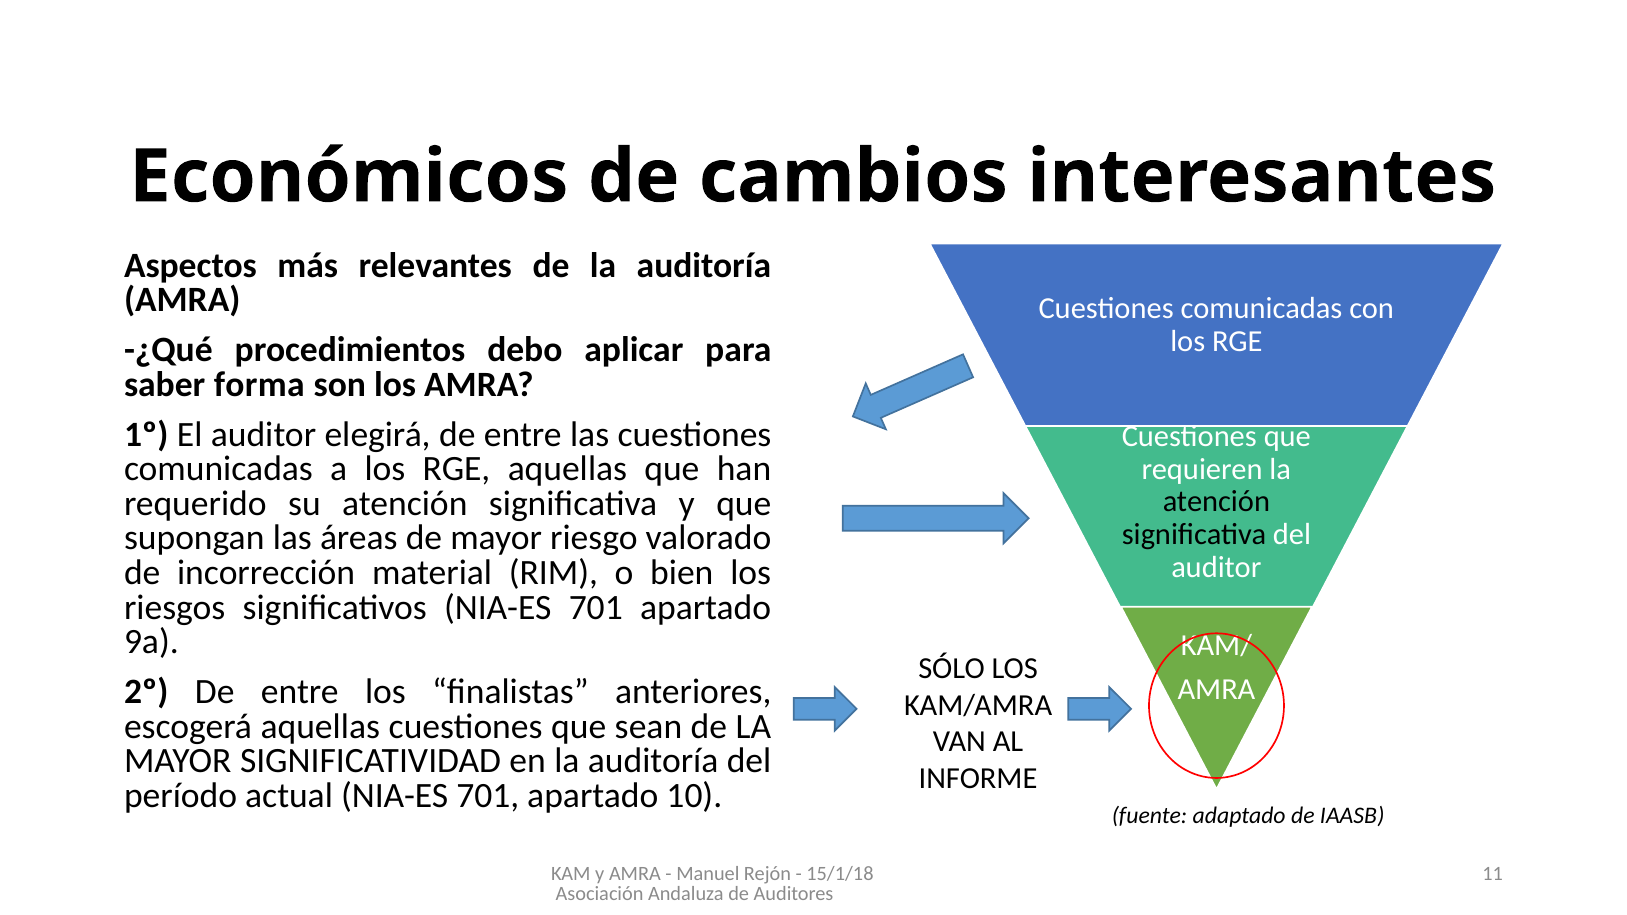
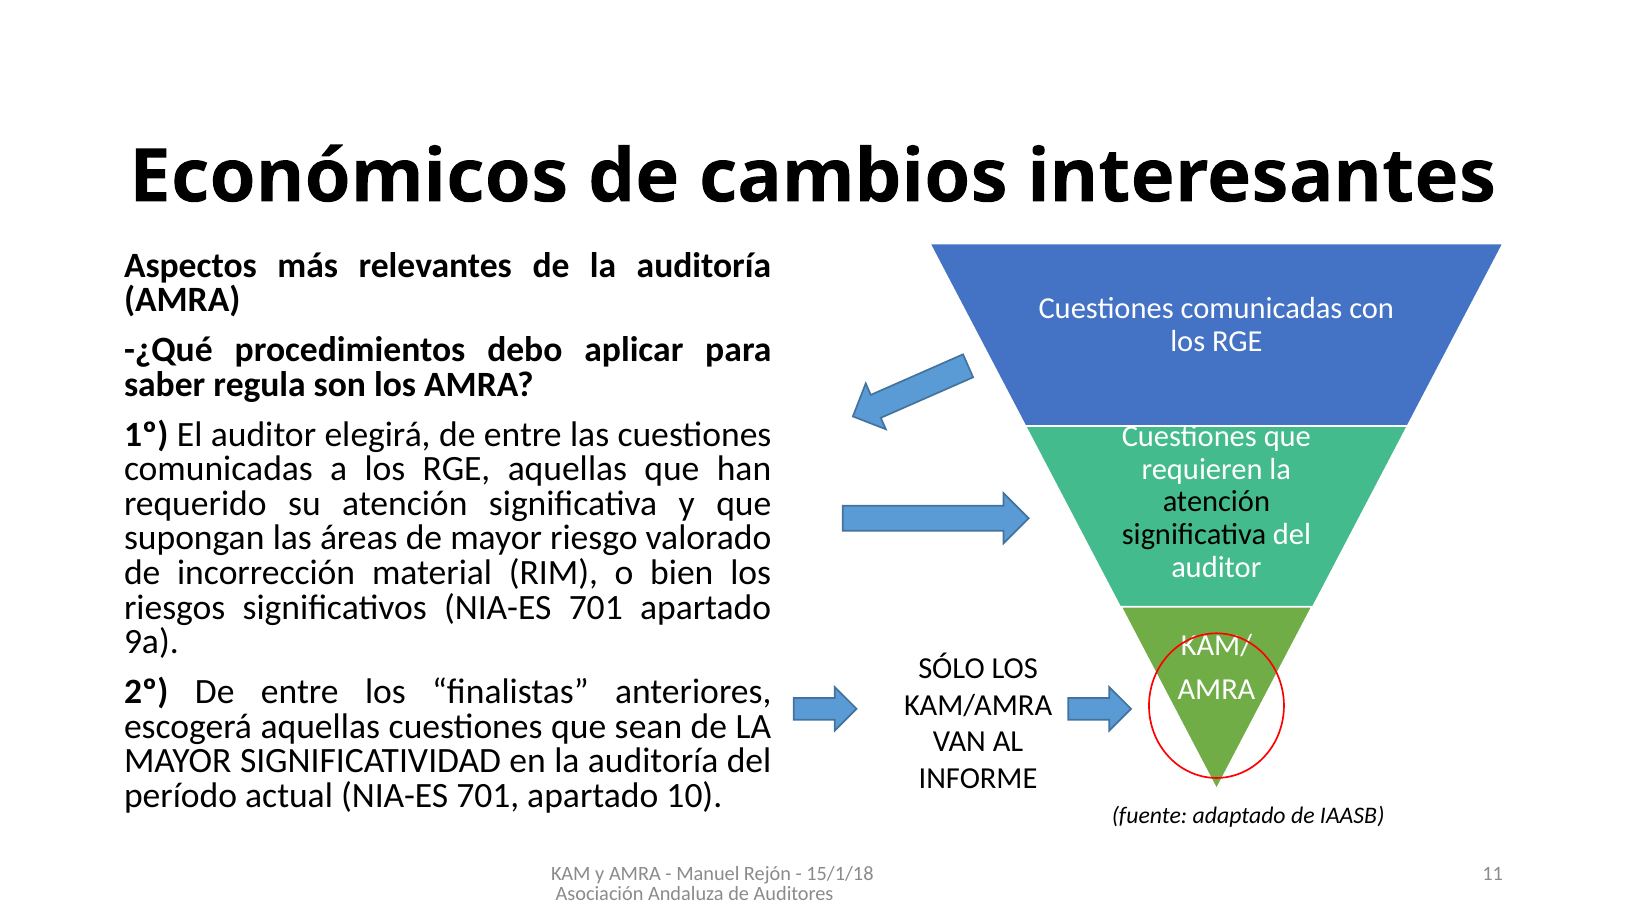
forma: forma -> regula (259, 385)
